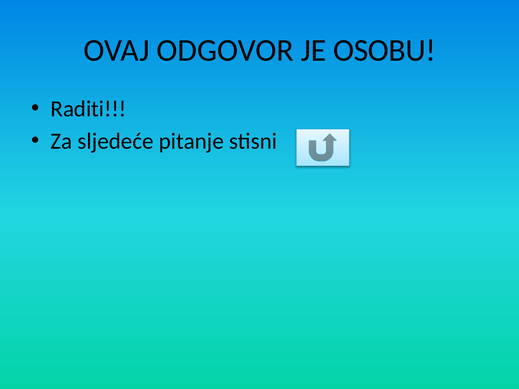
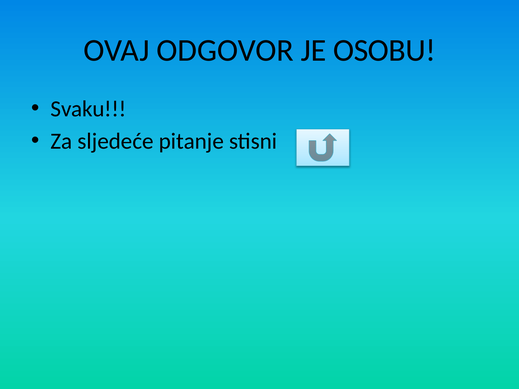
Raditi: Raditi -> Svaku (89, 109)
